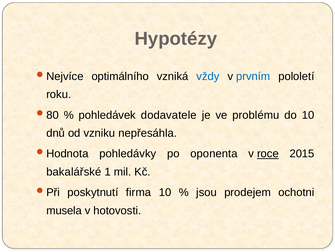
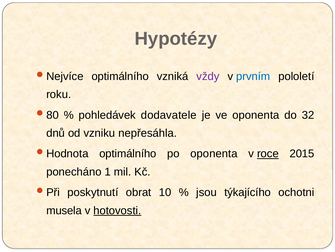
vždy colour: blue -> purple (208, 76)
ve problému: problému -> oponenta (256, 115)
do 10: 10 -> 32 (308, 115)
pohledávky: pohledávky -> optimálního (128, 153)
bakalářské: bakalářské -> ponecháno (74, 171)
firma: firma -> obrat (139, 192)
prodejem: prodejem -> týkajícího (248, 192)
hotovosti underline: none -> present (117, 210)
